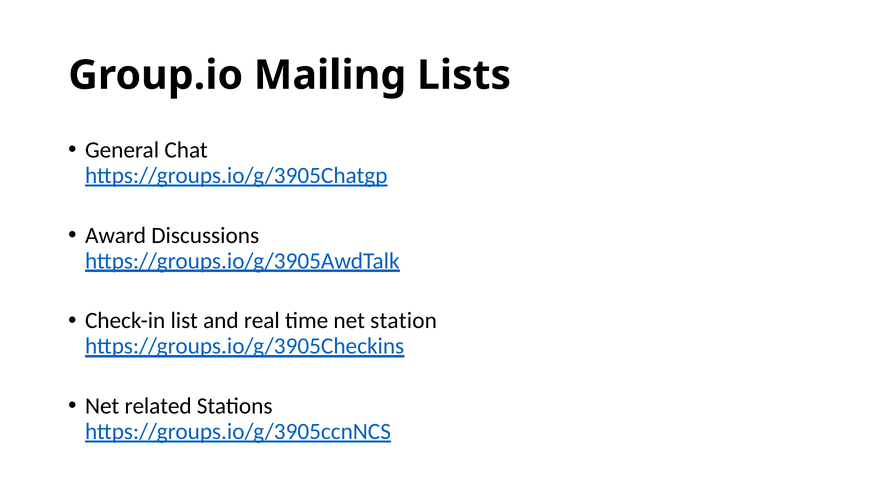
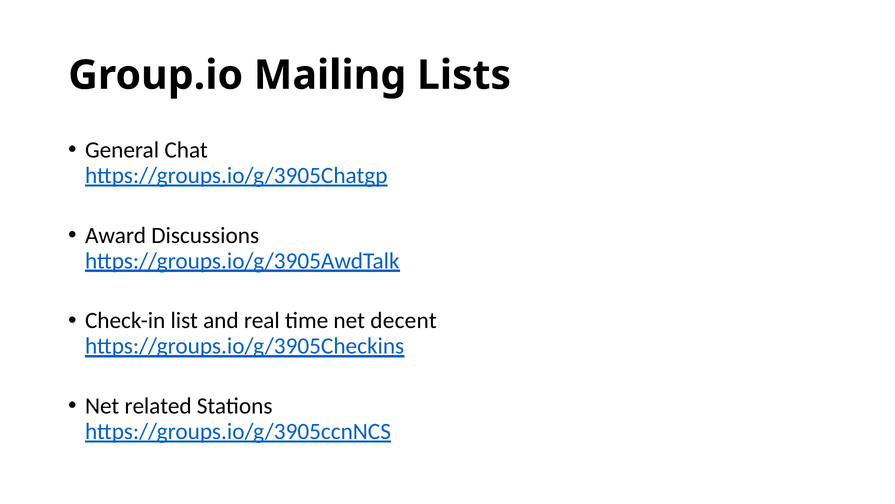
station: station -> decent (404, 320)
